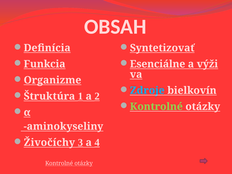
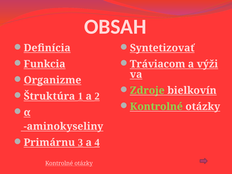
Esenciálne: Esenciálne -> Tráviacom (158, 64)
Zdroje colour: light blue -> light green (147, 90)
Živočíchy: Živočíchy -> Primárnu (49, 142)
